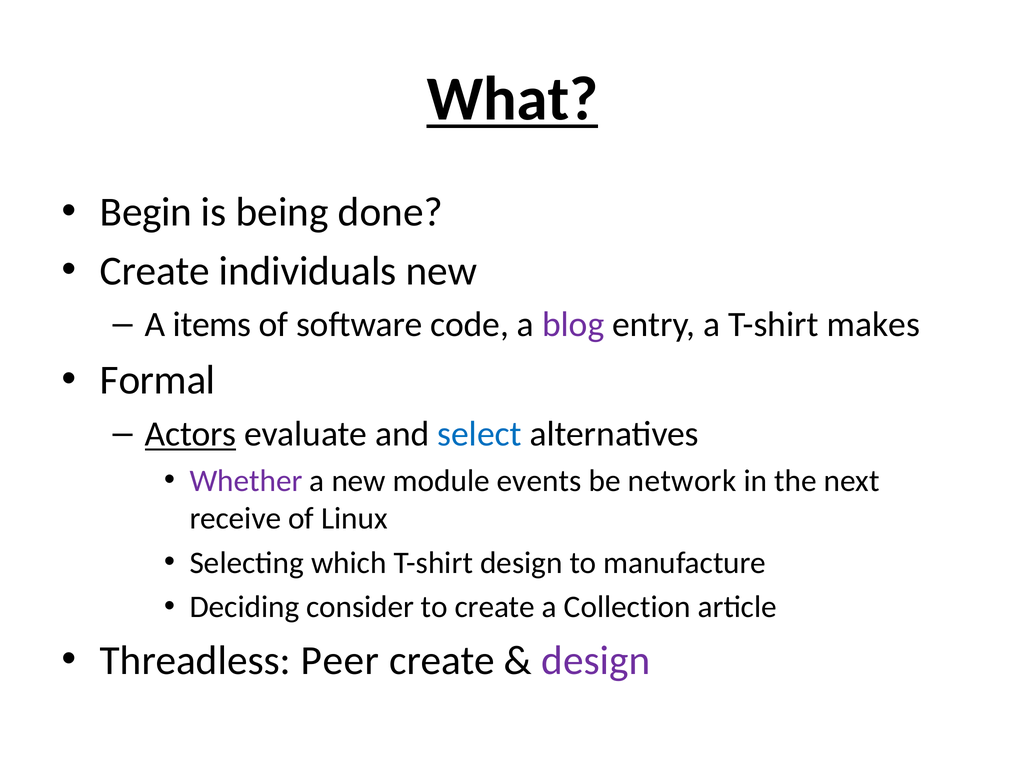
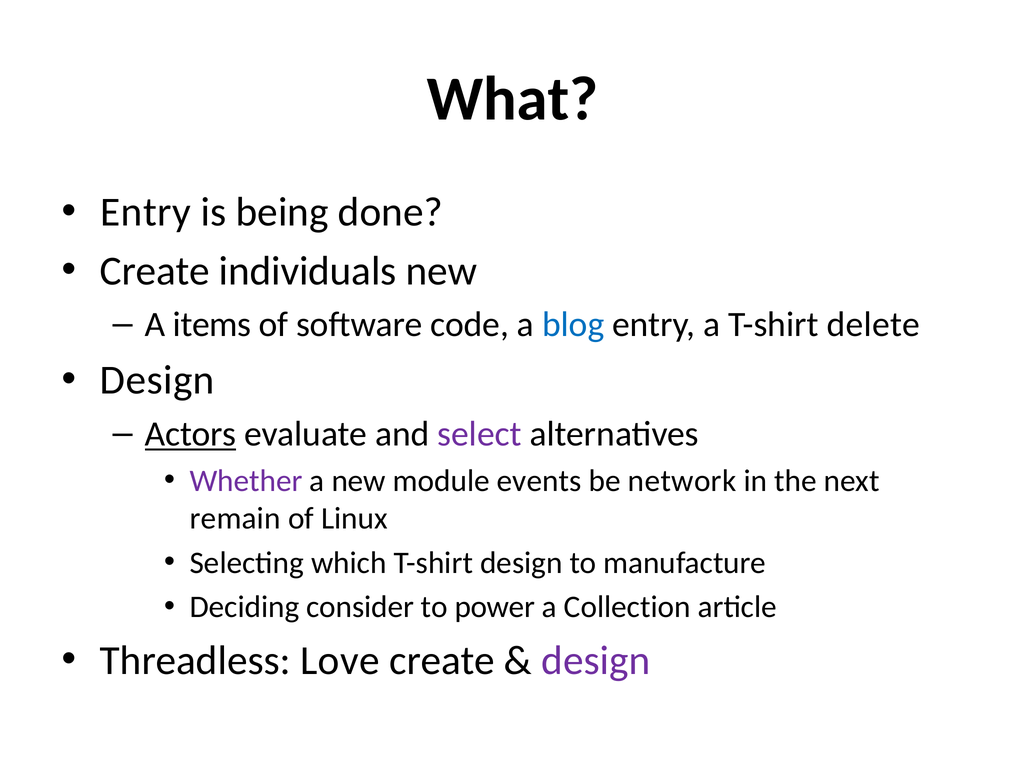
What underline: present -> none (512, 99)
Begin: Begin -> Entry (146, 212)
blog colour: purple -> blue (573, 325)
makes: makes -> delete (873, 325)
Formal: Formal -> Design (157, 380)
select colour: blue -> purple (480, 434)
receive: receive -> remain (235, 518)
to create: create -> power (495, 607)
Peer: Peer -> Love (340, 660)
